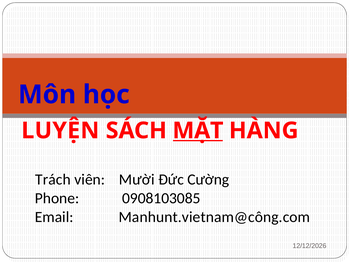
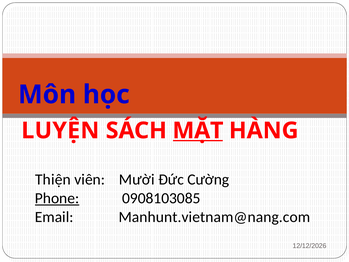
Trách: Trách -> Thiện (53, 179)
Phone underline: none -> present (57, 198)
Manhunt.vietnam@công.com: Manhunt.vietnam@công.com -> Manhunt.vietnam@nang.com (214, 217)
